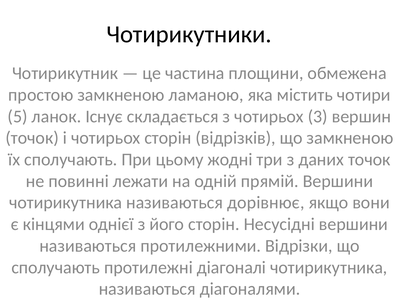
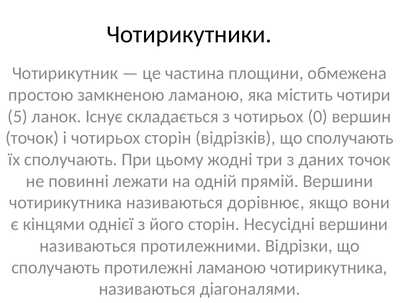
3: 3 -> 0 (318, 116)
відрізків що замкненою: замкненою -> сполучають (350, 138)
протилежні діагоналі: діагоналі -> ламаною (232, 267)
